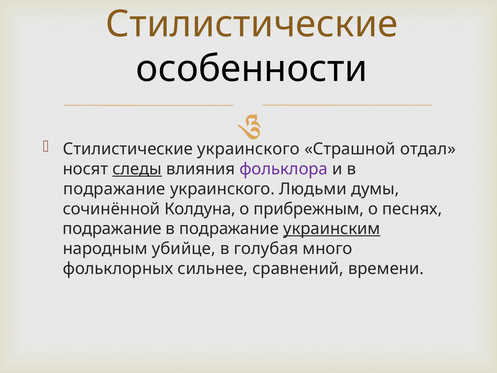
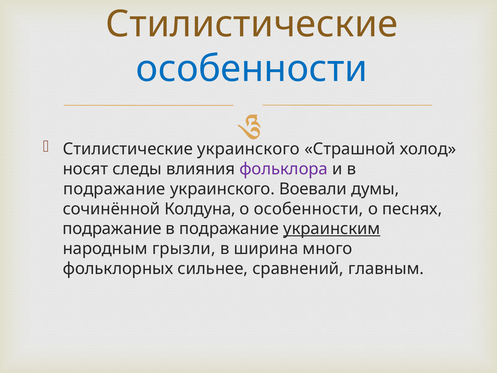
особенности colour: black -> blue (252, 69)
отдал: отдал -> холод (428, 149)
следы underline: present -> none (137, 169)
Людьми: Людьми -> Воевали (313, 189)
о прибрежным: прибрежным -> особенности (309, 209)
убийце: убийце -> грызли (184, 248)
голубая: голубая -> ширина (266, 248)
времени: времени -> главным (386, 268)
